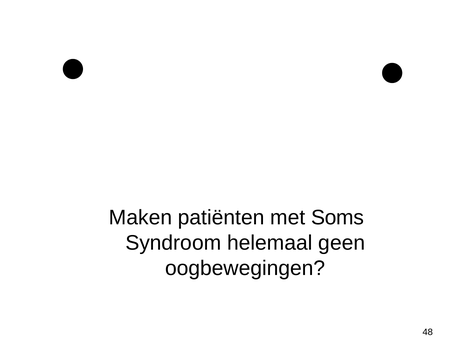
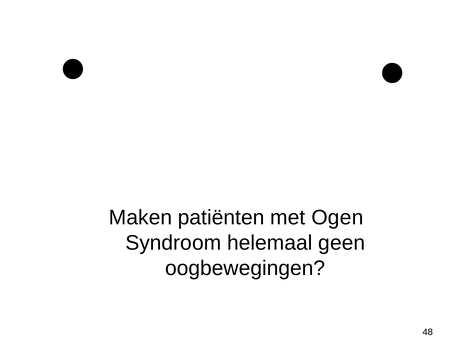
Soms: Soms -> Ogen (337, 217)
